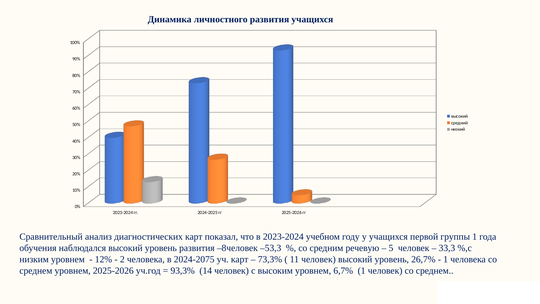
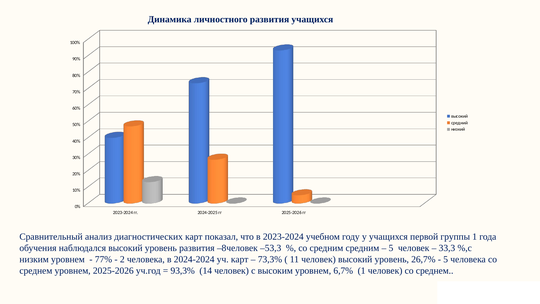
средним речевую: речевую -> средним (362, 248)
12%: 12% -> 77% (104, 259)
2024-2075: 2024-2075 -> 2024-2024 (194, 259)
1: 1 -> 5 (446, 259)
